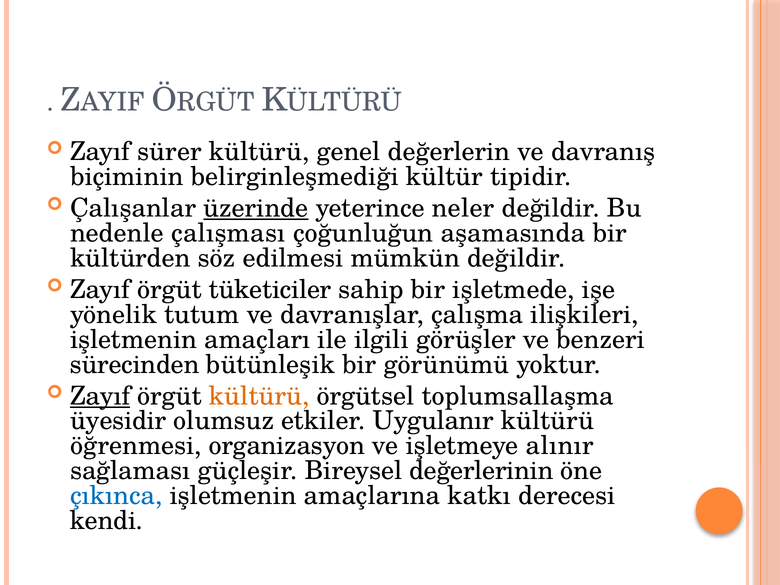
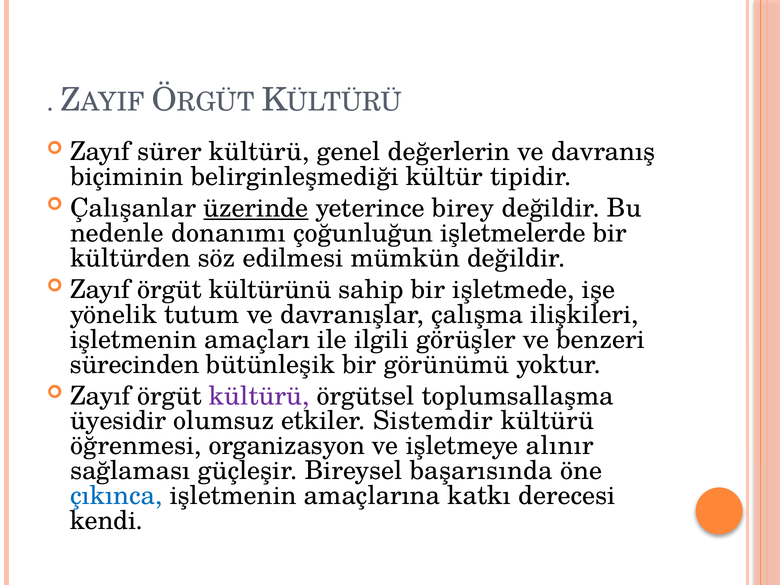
neler: neler -> birey (463, 208)
çalışması: çalışması -> donanımı (228, 233)
aşamasında: aşamasında -> işletmelerde (513, 233)
tüketiciler: tüketiciler -> kültürünü (270, 290)
Zayıf underline: present -> none (100, 396)
kültürü colour: orange -> purple (259, 396)
Uygulanır: Uygulanır -> Sistemdir (433, 421)
değerlerinin: değerlerinin -> başarısında (481, 471)
